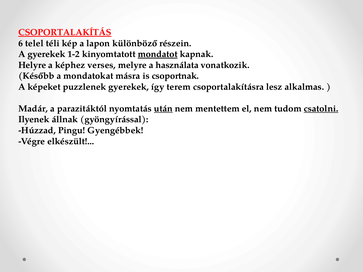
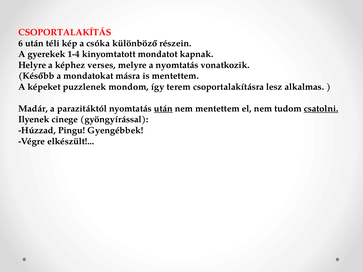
CSOPORTALAKÍTÁS underline: present -> none (65, 32)
6 telel: telel -> után (34, 43)
lapon: lapon -> csóka (98, 43)
1-2: 1-2 -> 1-4 (74, 54)
mondatot underline: present -> none (158, 54)
a használata: használata -> nyomtatás (177, 65)
is csoportnak: csoportnak -> mentettem (175, 76)
puzzlenek gyerekek: gyerekek -> mondom (129, 87)
állnak: állnak -> cinege (65, 120)
